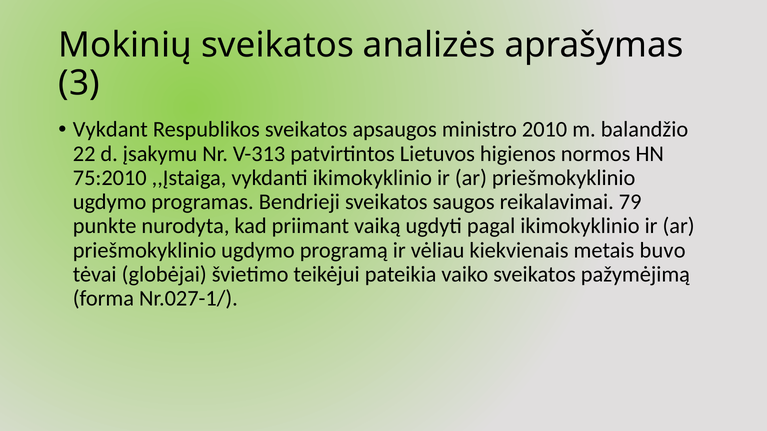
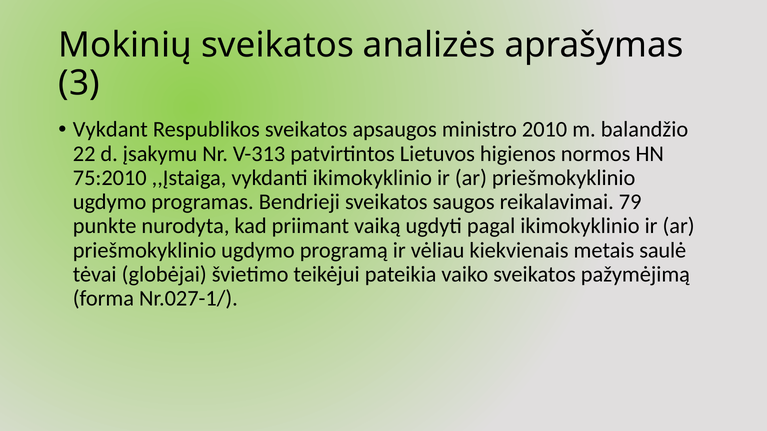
buvo: buvo -> saulė (663, 251)
